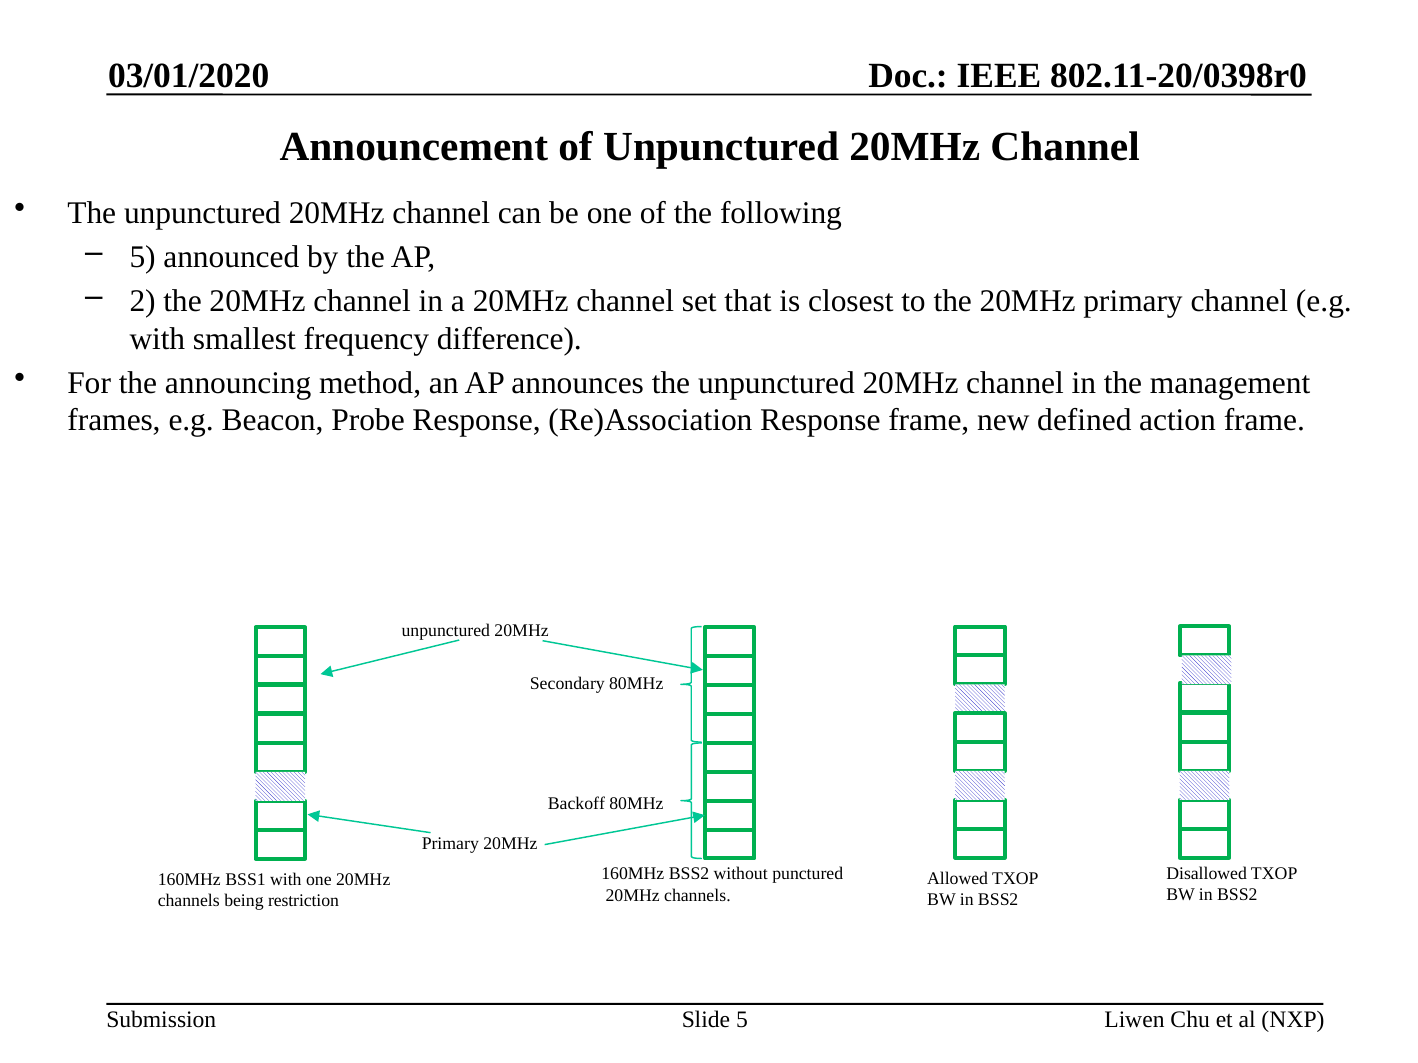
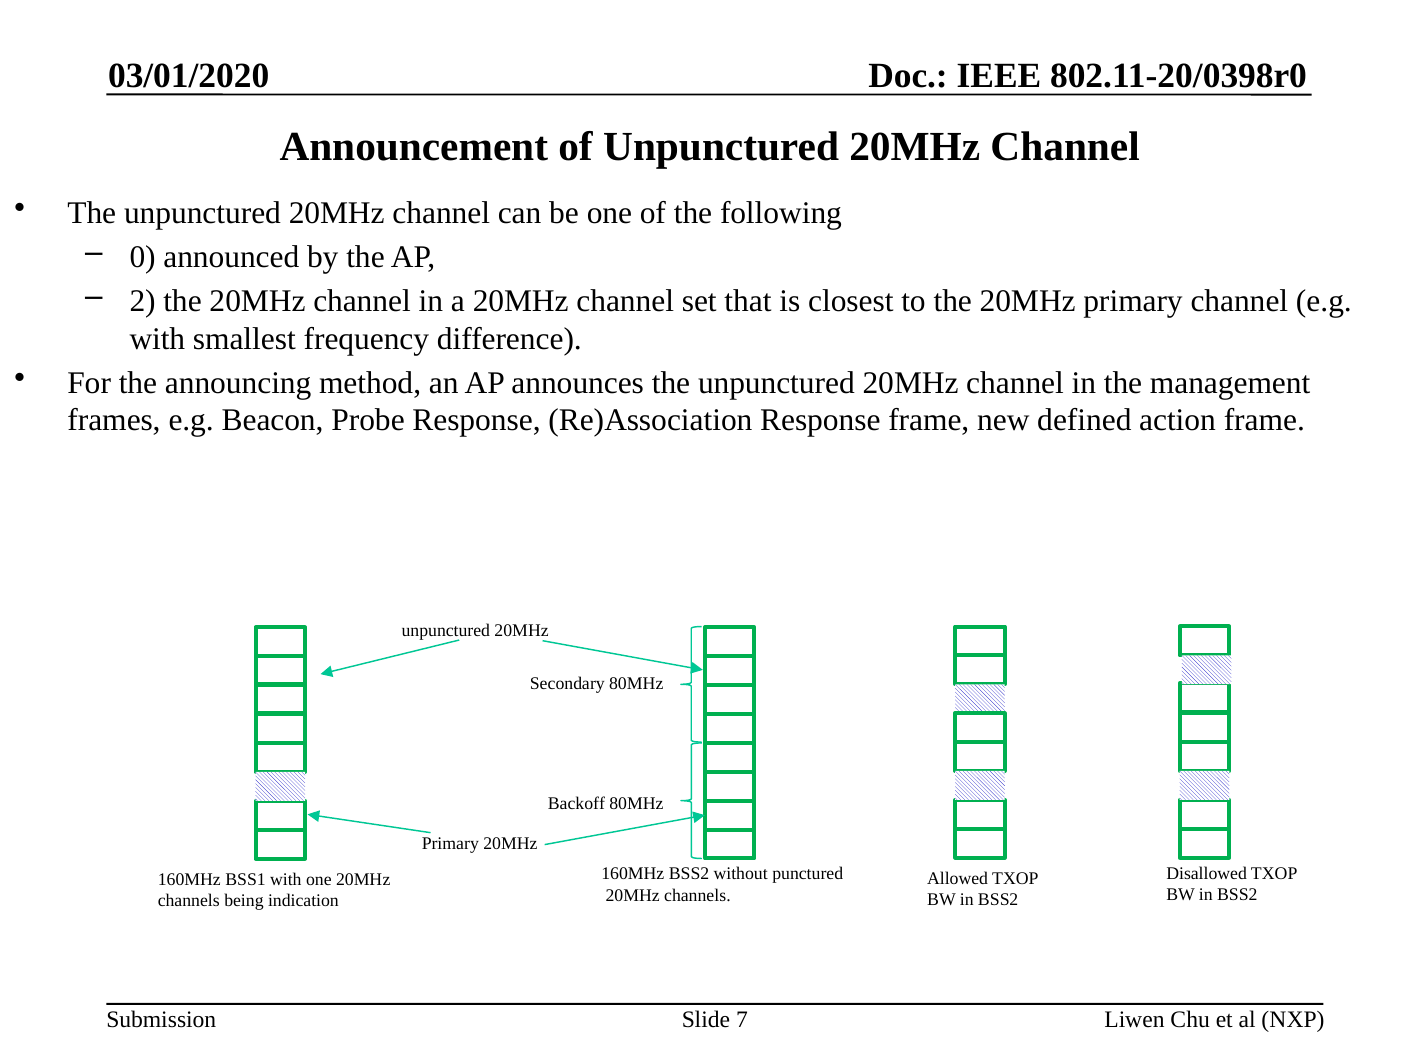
5: 5 -> 0 (143, 257)
restriction: restriction -> indication (303, 901)
Slide 5: 5 -> 7 (742, 1020)
